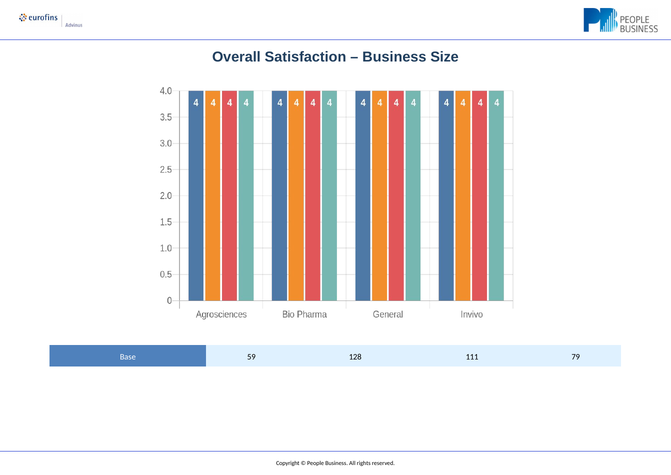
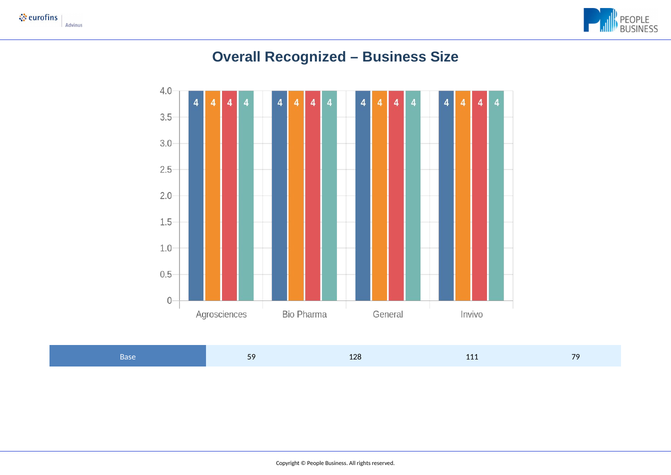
Satisfaction: Satisfaction -> Recognized (305, 57)
